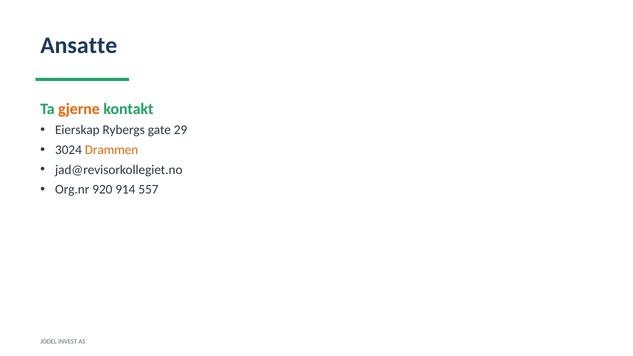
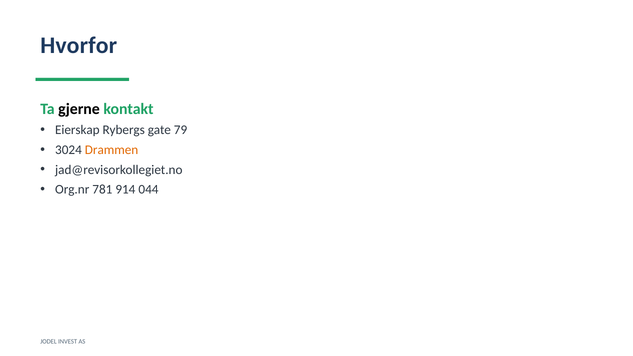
Ansatte: Ansatte -> Hvorfor (79, 45)
gjerne colour: orange -> black (79, 109)
29: 29 -> 79 (181, 130)
920: 920 -> 781 (102, 190)
557: 557 -> 044 (148, 190)
